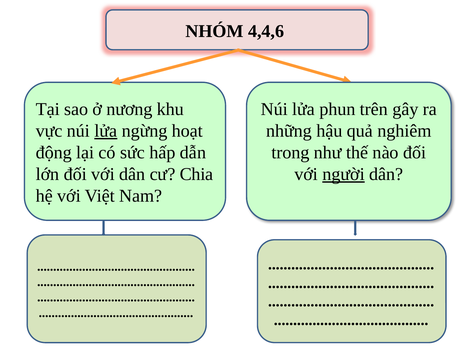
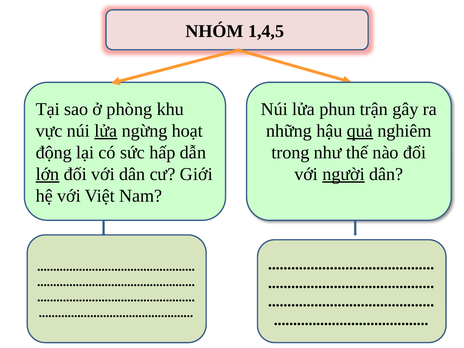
4,4,6: 4,4,6 -> 1,4,5 (266, 31)
nương: nương -> phòng (129, 109)
trên: trên -> trận (374, 109)
quả underline: none -> present (360, 131)
lớn underline: none -> present (47, 174)
Chia: Chia -> Giới (196, 174)
